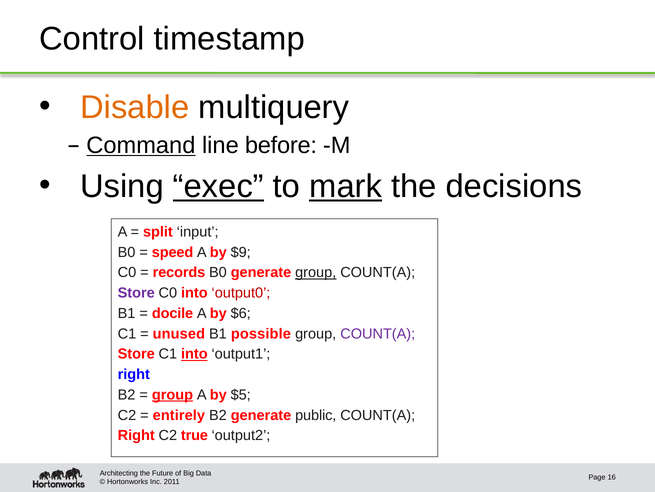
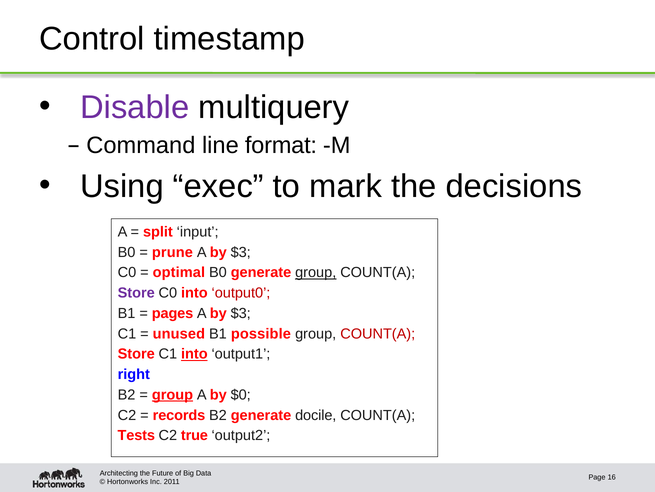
Disable colour: orange -> purple (135, 107)
Command underline: present -> none (141, 145)
before: before -> format (281, 145)
exec underline: present -> none (218, 186)
mark underline: present -> none (346, 186)
speed: speed -> prune (172, 252)
$9: $9 -> $3 (241, 252)
records: records -> optimal (179, 272)
docile: docile -> pages (173, 313)
$6: $6 -> $3 (241, 313)
COUNT(A colour: purple -> red (378, 333)
$5: $5 -> $0 (241, 394)
entirely: entirely -> records (179, 415)
public: public -> docile (316, 415)
Right: Right -> Tests (136, 435)
